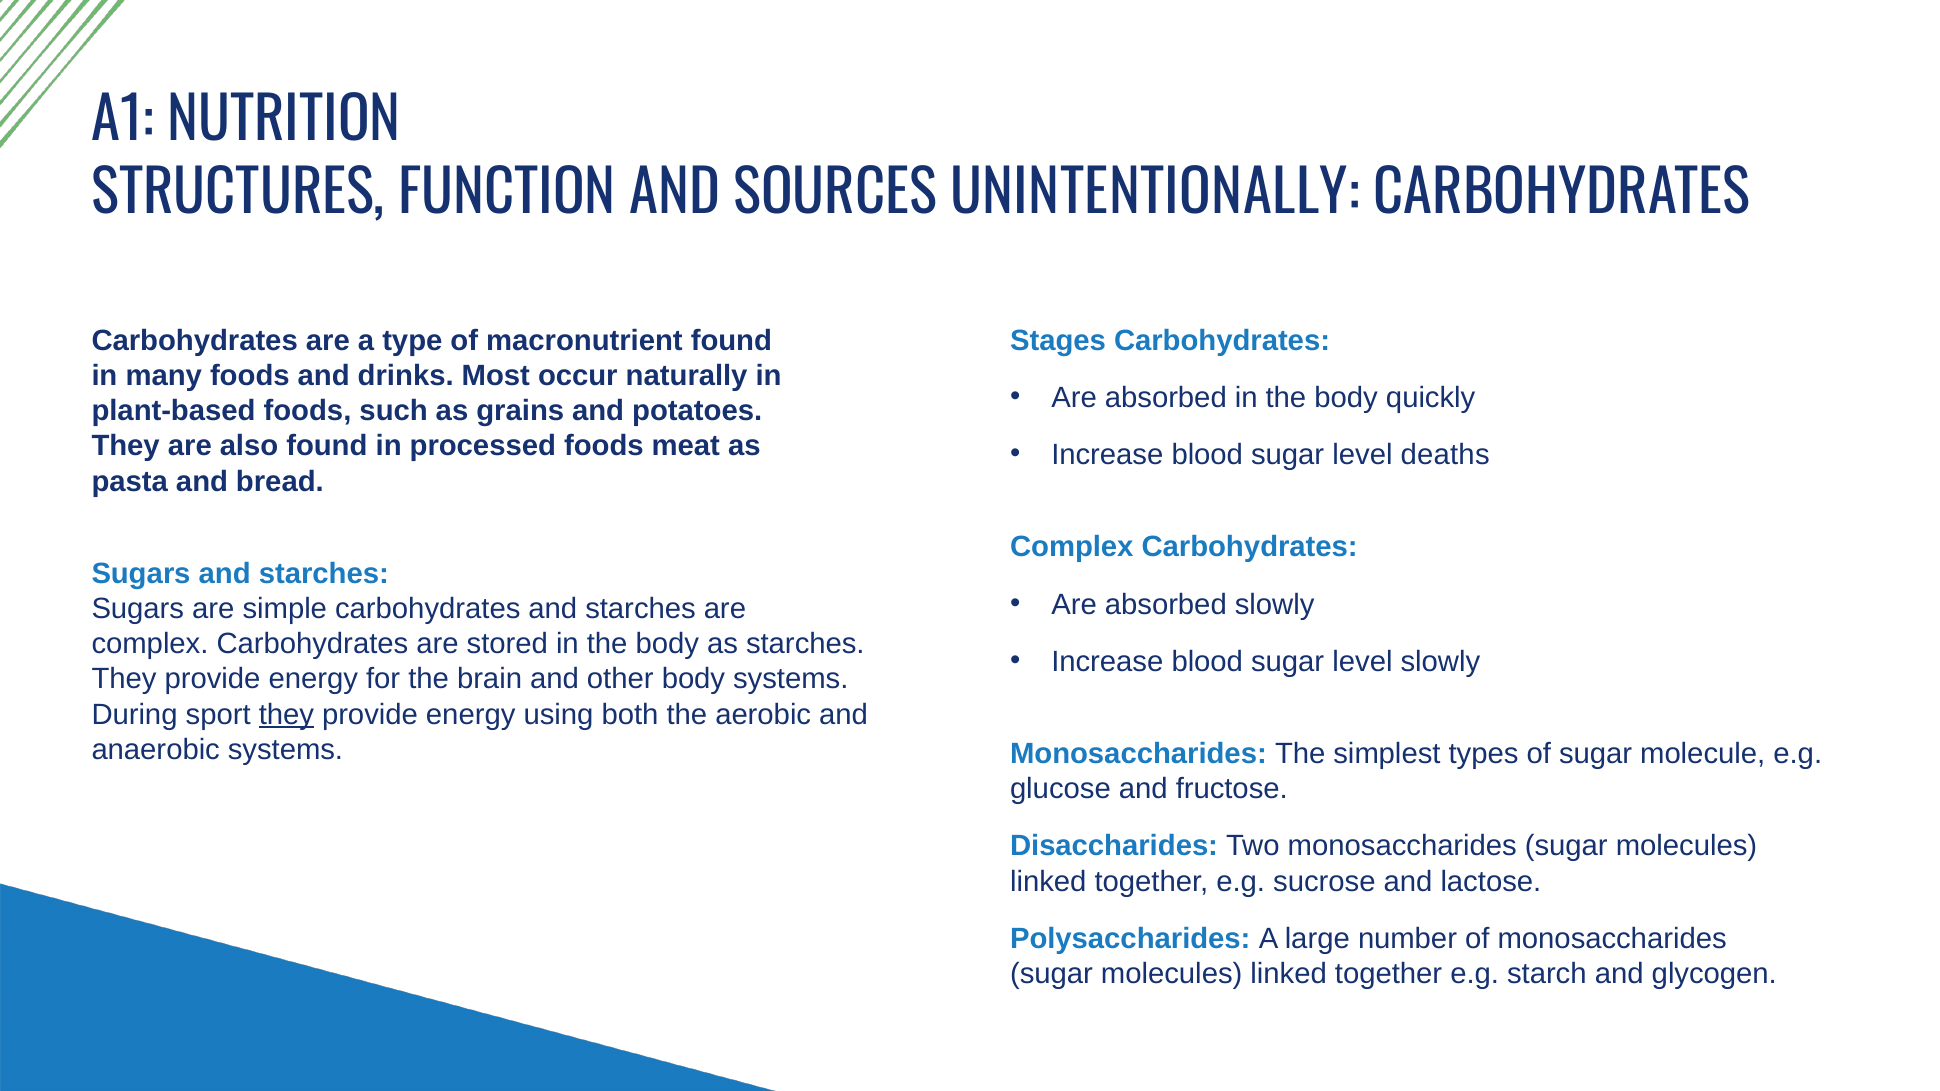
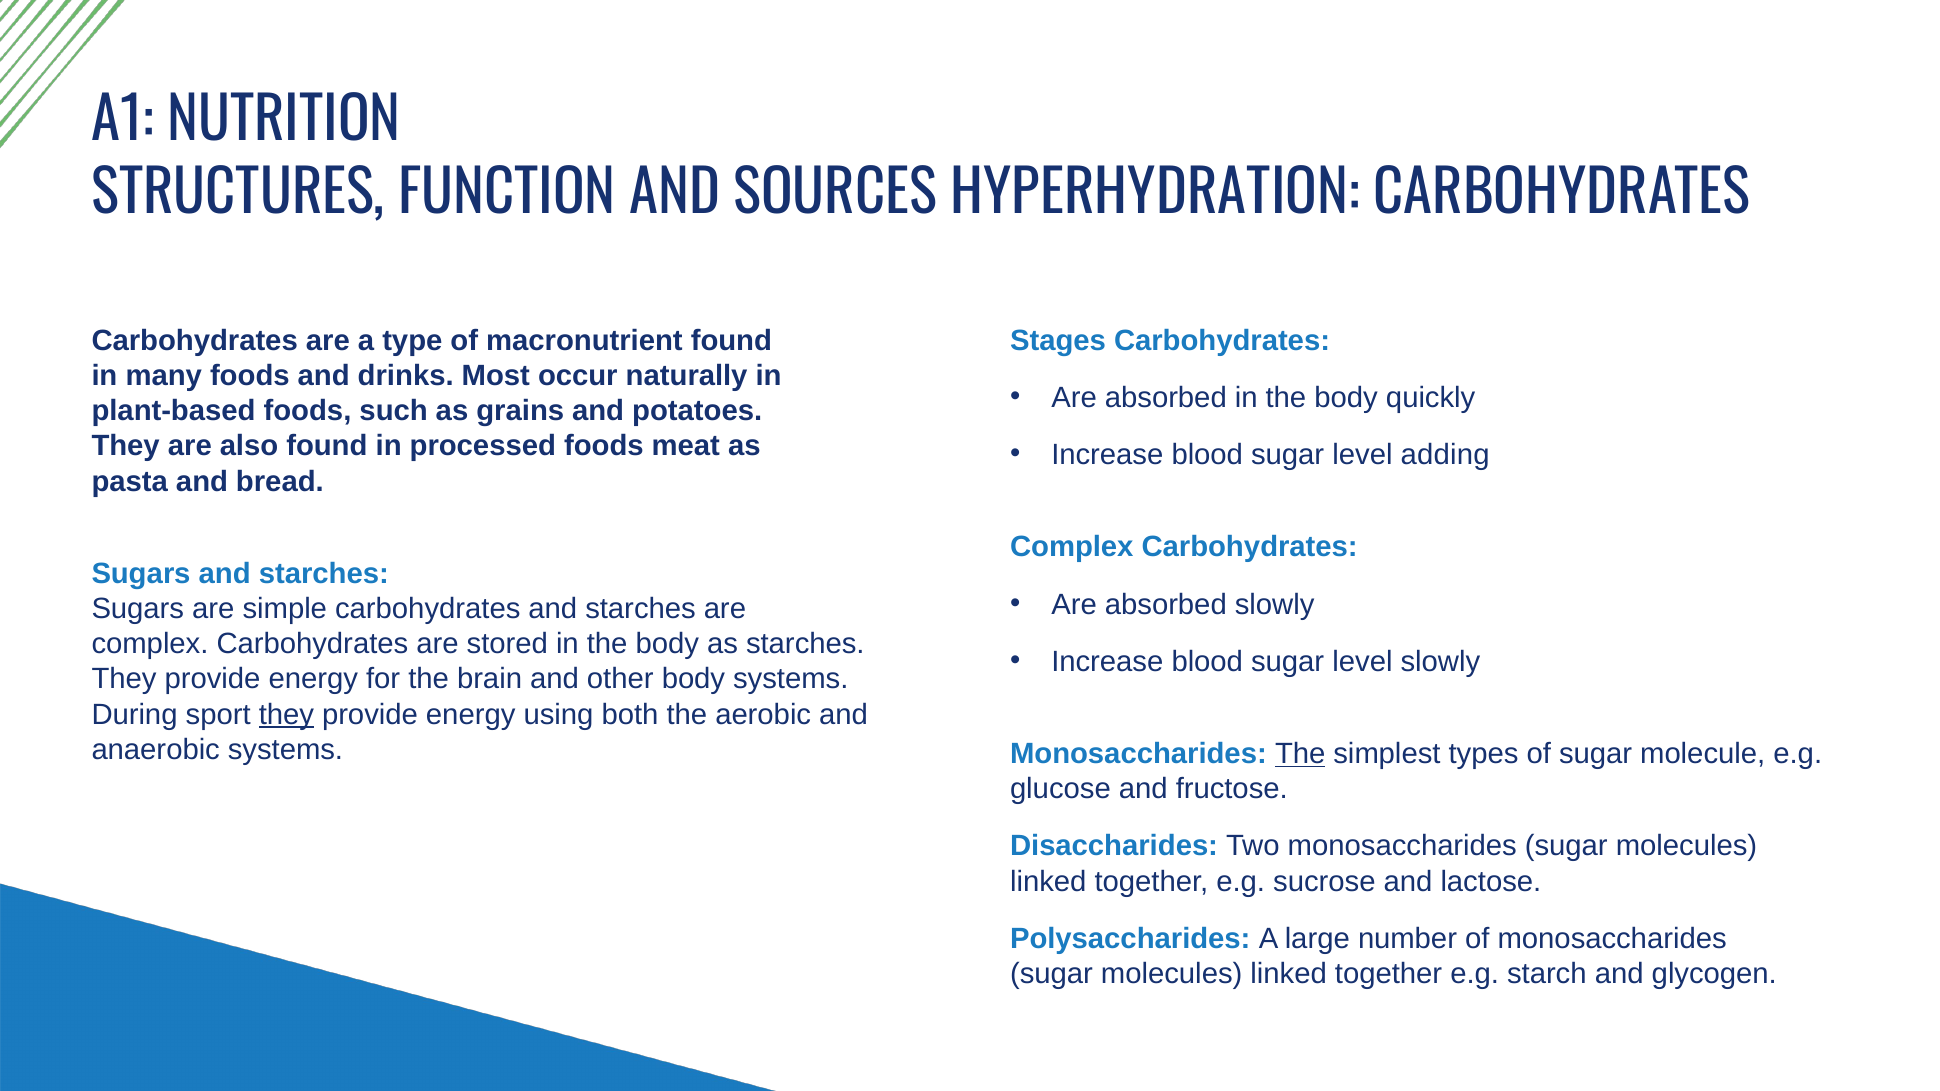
UNINTENTIONALLY: UNINTENTIONALLY -> HYPERHYDRATION (1155, 194)
deaths: deaths -> adding (1445, 455)
The underline: none -> present (1300, 754)
